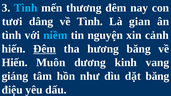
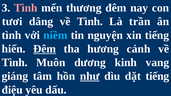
Tình colour: light blue -> pink (26, 8)
gian: gian -> trần (140, 22)
xin cảnh: cảnh -> tiếng (157, 35)
hương băng: băng -> cảnh (139, 49)
Hiến: Hiến -> Tình (15, 63)
như underline: none -> present (90, 76)
dặt băng: băng -> tiếng (157, 76)
